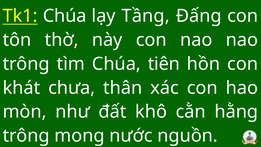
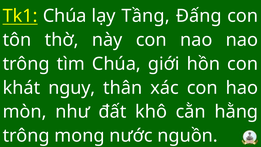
tiên: tiên -> giới (164, 64)
chưa: chưa -> nguy (72, 88)
